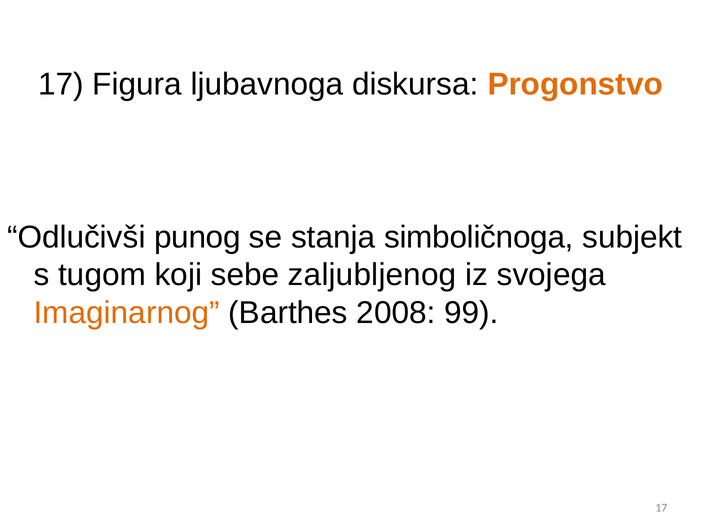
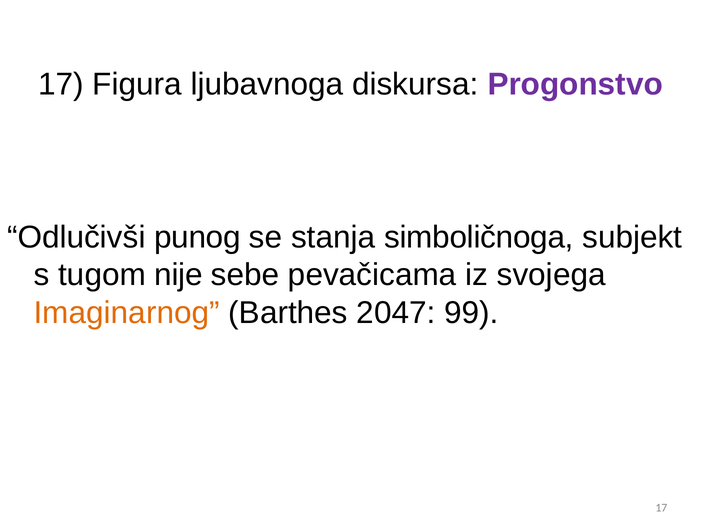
Progonstvo colour: orange -> purple (575, 84)
koji: koji -> nije (179, 275)
zaljubljenog: zaljubljenog -> pevačicama (372, 275)
2008: 2008 -> 2047 (396, 313)
